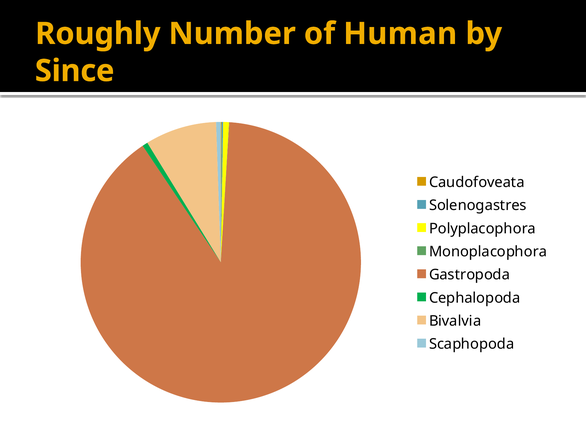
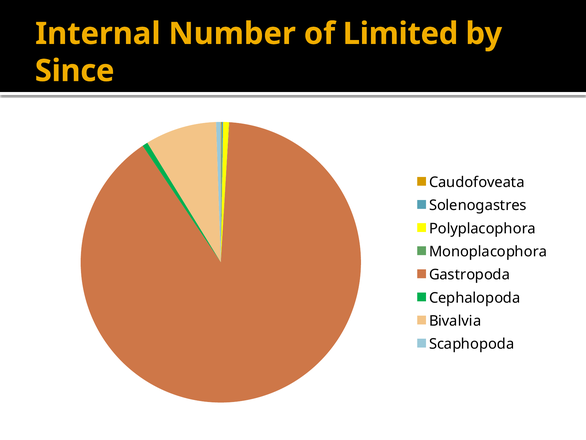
Roughly: Roughly -> Internal (98, 34)
Human: Human -> Limited (401, 34)
